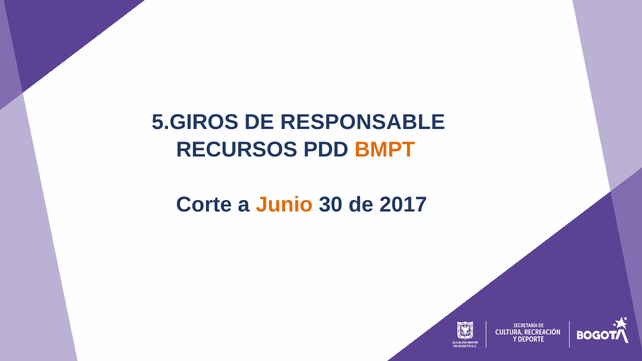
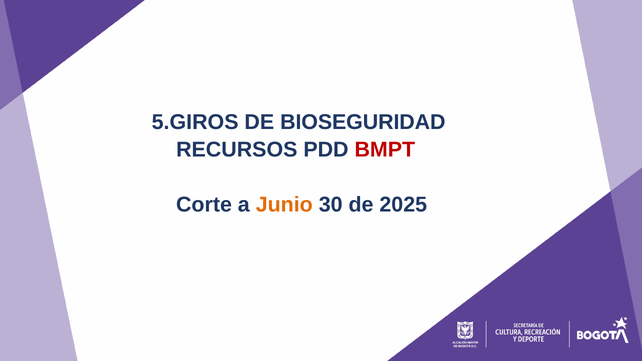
RESPONSABLE: RESPONSABLE -> BIOSEGURIDAD (363, 122)
BMPT colour: orange -> red (385, 150)
2017: 2017 -> 2025 (403, 205)
